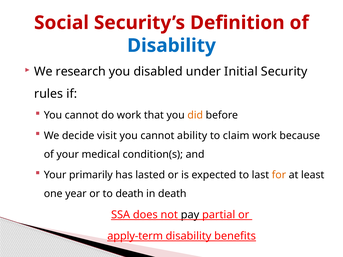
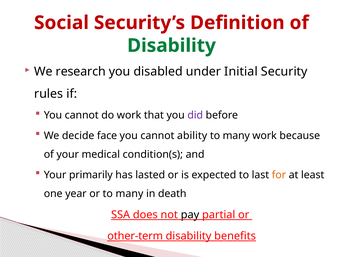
Disability colour: blue -> green (171, 46)
did colour: orange -> purple (195, 115)
visit: visit -> face (107, 136)
claim: claim -> many (236, 136)
or to death: death -> many (129, 194)
apply-term: apply-term -> other-term (135, 236)
